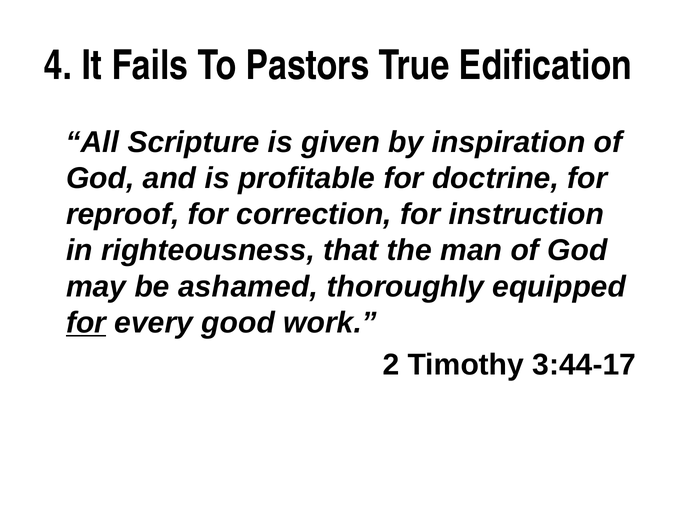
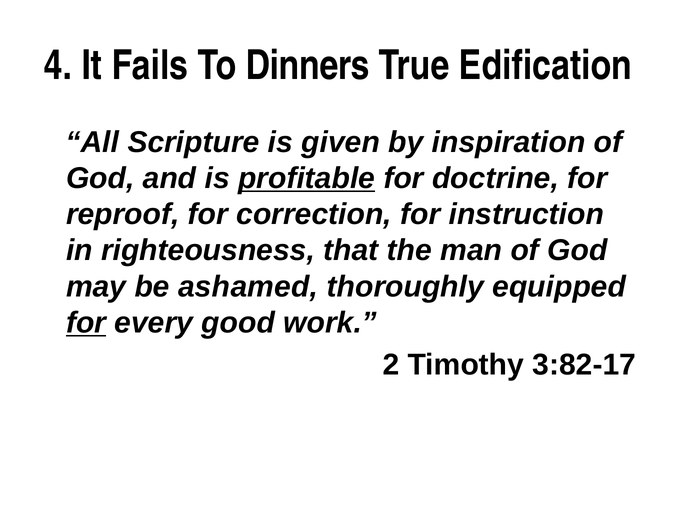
Pastors: Pastors -> Dinners (308, 66)
profitable underline: none -> present (307, 178)
3:44-17: 3:44-17 -> 3:82-17 (584, 365)
